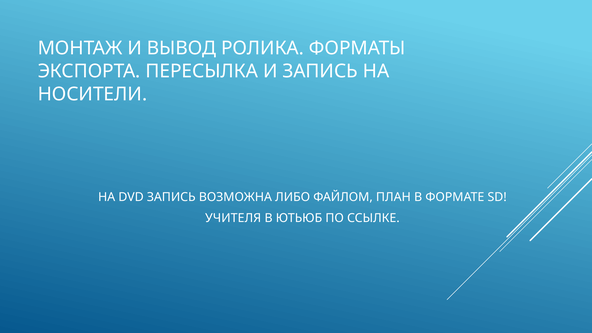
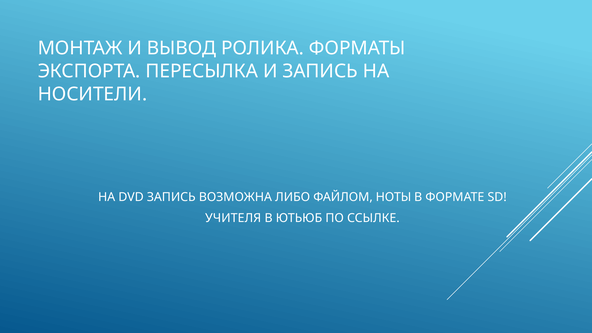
ПЛАН: ПЛАН -> НОТЫ (393, 197)
